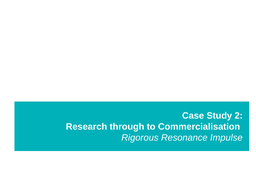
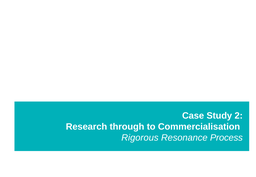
Impulse: Impulse -> Process (226, 138)
